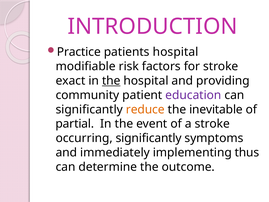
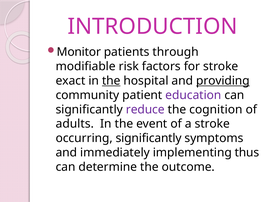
Practice: Practice -> Monitor (79, 52)
patients hospital: hospital -> through (176, 52)
providing underline: none -> present (223, 81)
reduce colour: orange -> purple (145, 109)
inevitable: inevitable -> cognition (216, 109)
partial: partial -> adults (75, 124)
